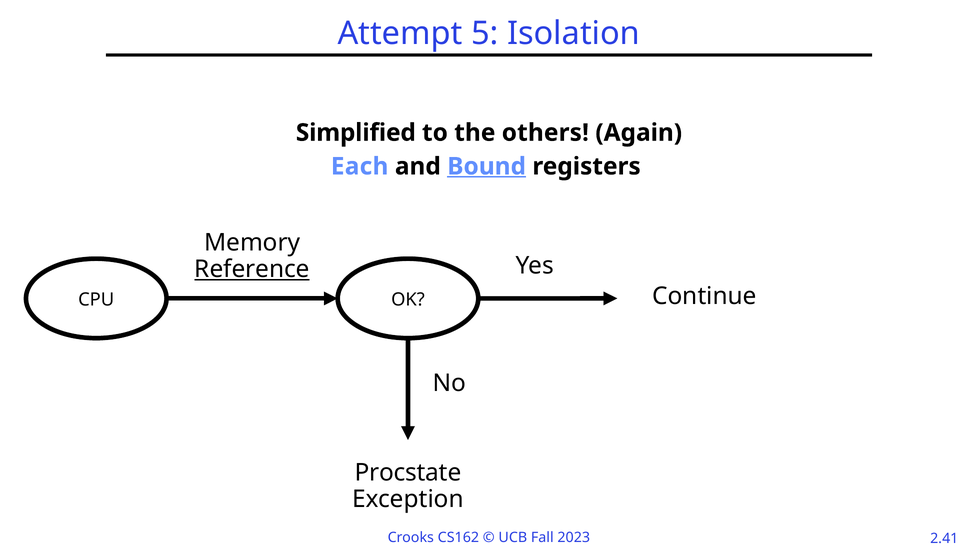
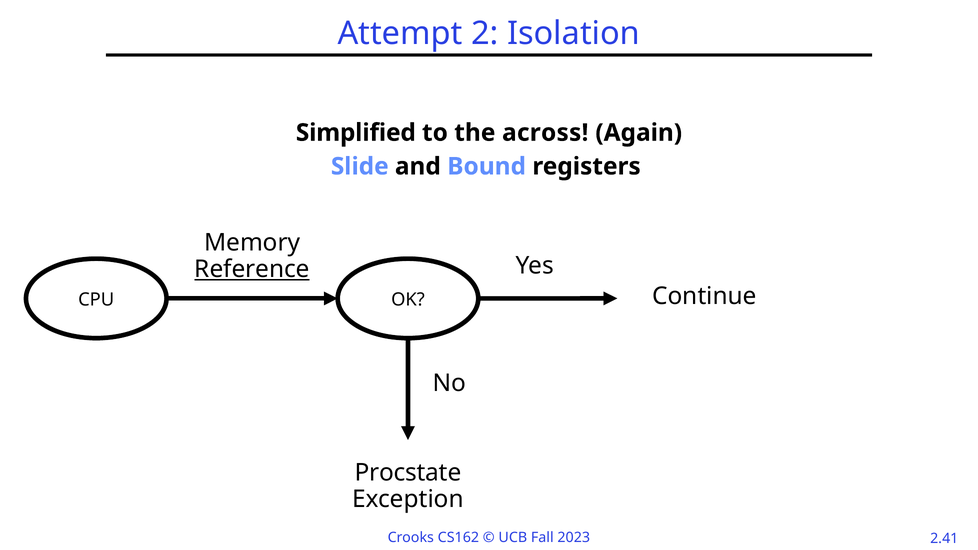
5: 5 -> 2 (485, 33)
others: others -> across (545, 133)
Each: Each -> Slide (360, 166)
Bound underline: present -> none (487, 166)
